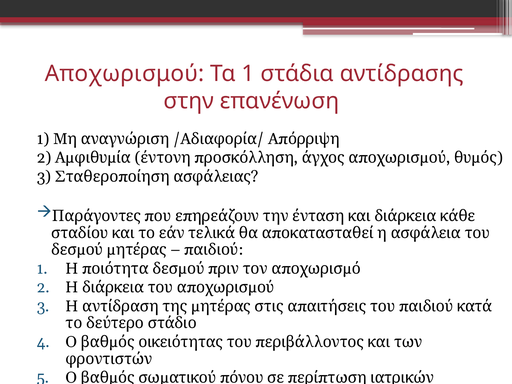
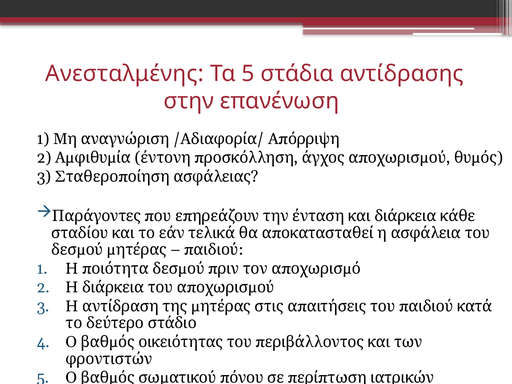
Αποχωρισμού: Αποχωρισμού -> Ανεσταλμένης (125, 74)
Τα 1: 1 -> 5 (248, 74)
